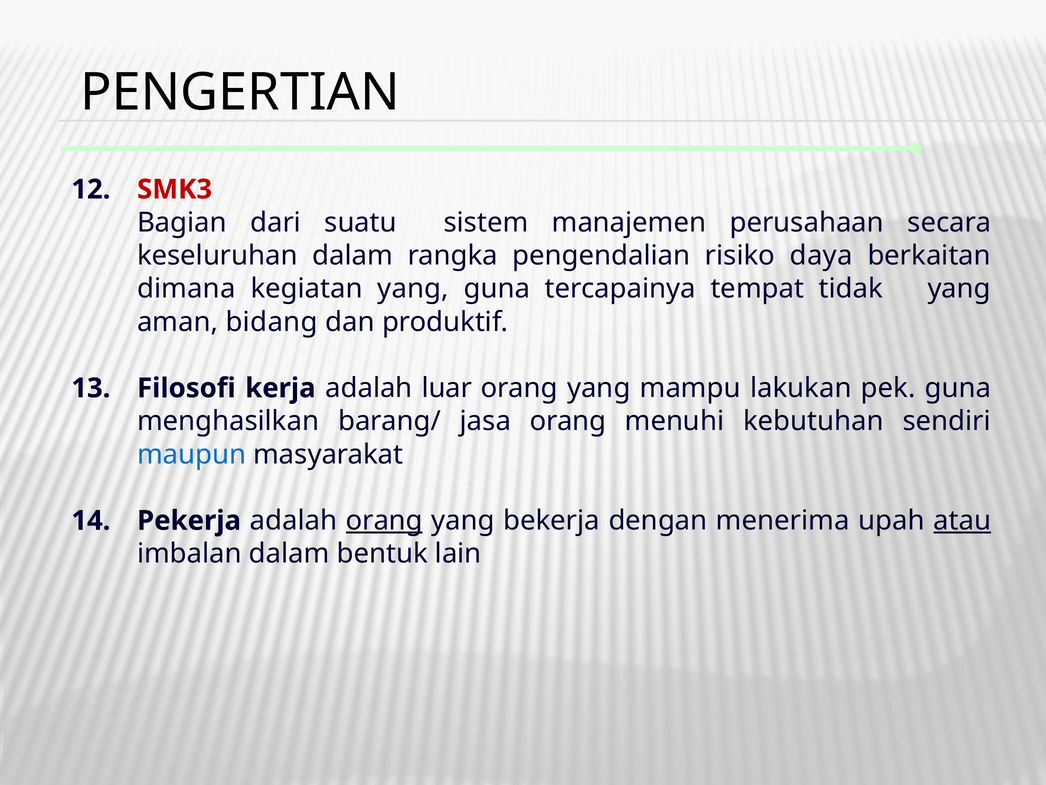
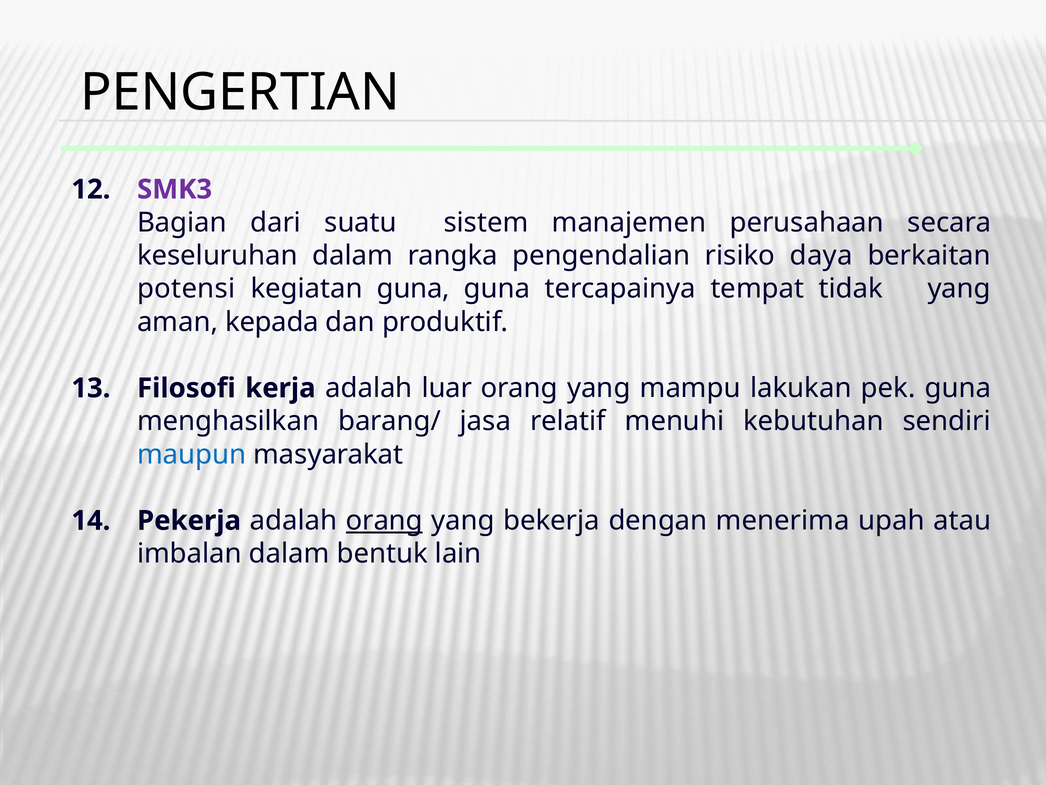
SMK3 colour: red -> purple (175, 189)
dimana: dimana -> potensi (186, 289)
kegiatan yang: yang -> guna (413, 289)
bidang: bidang -> kepada (272, 322)
jasa orang: orang -> relatif (568, 421)
atau underline: present -> none (962, 520)
